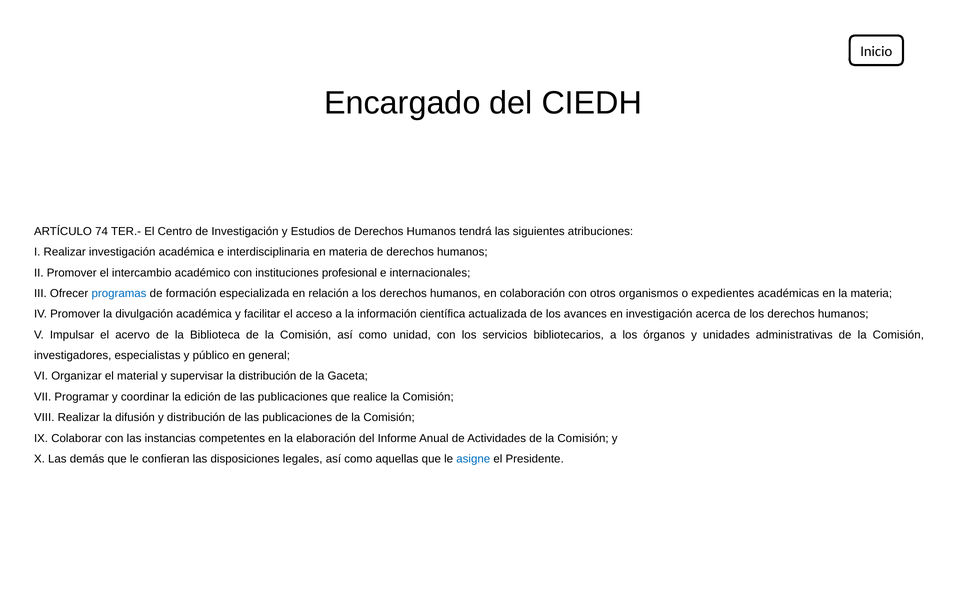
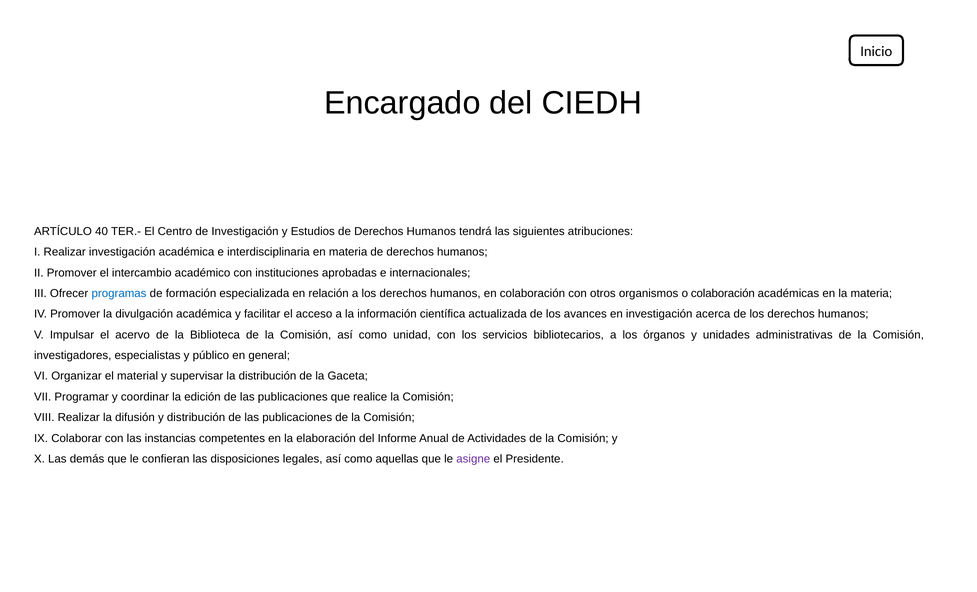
74: 74 -> 40 (102, 231)
profesional: profesional -> aprobadas (349, 273)
o expedientes: expedientes -> colaboración (723, 294)
asigne colour: blue -> purple (473, 459)
